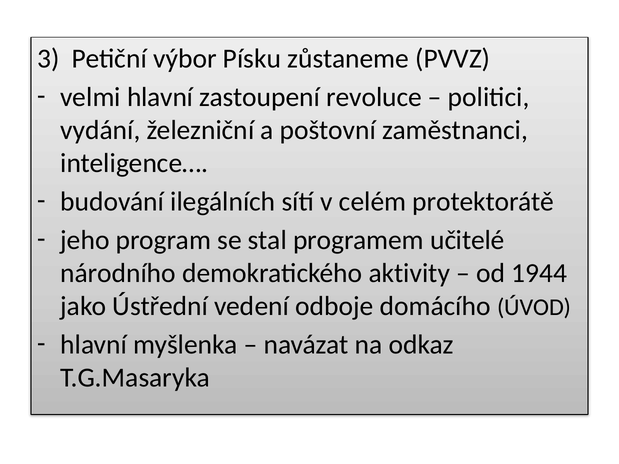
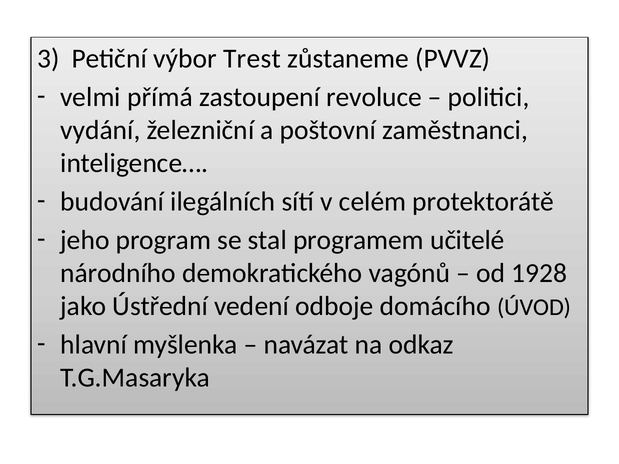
Písku: Písku -> Trest (252, 59)
velmi hlavní: hlavní -> přímá (160, 97)
aktivity: aktivity -> vagónů (409, 273)
1944: 1944 -> 1928 (539, 273)
